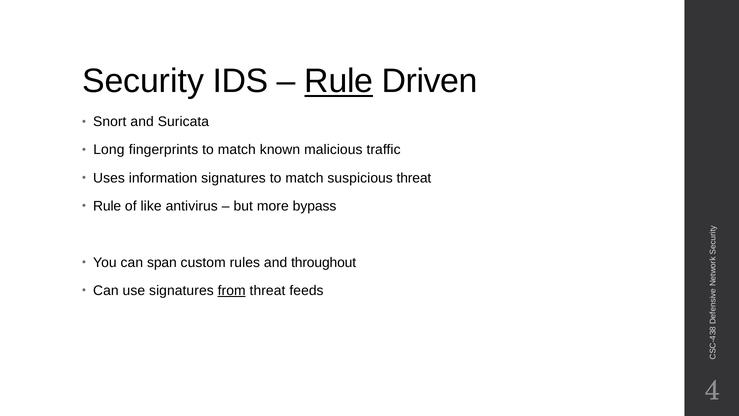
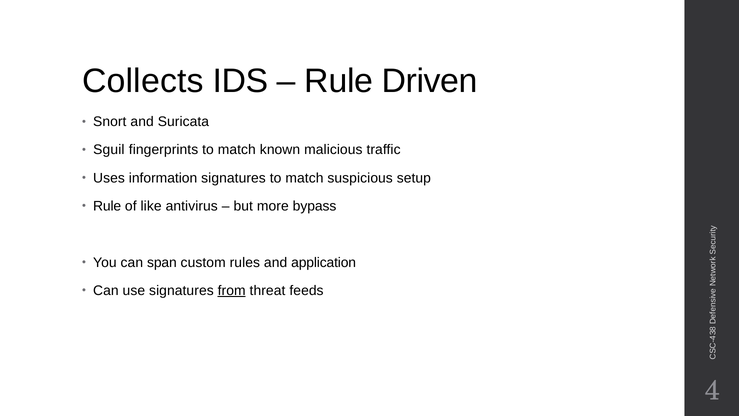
Security: Security -> Collects (143, 81)
Rule underline: present -> none (339, 81)
Long: Long -> Sguil (109, 150)
suspicious threat: threat -> setup (414, 178)
throughout: throughout -> application (324, 262)
